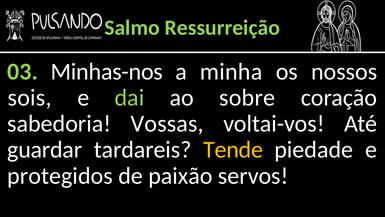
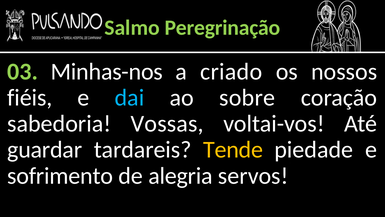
Ressurreição: Ressurreição -> Peregrinação (222, 28)
minha: minha -> criado (231, 72)
sois: sois -> fiéis (30, 97)
dai colour: light green -> light blue (129, 97)
protegidos: protegidos -> sofrimento (60, 175)
paixão: paixão -> alegria (181, 175)
